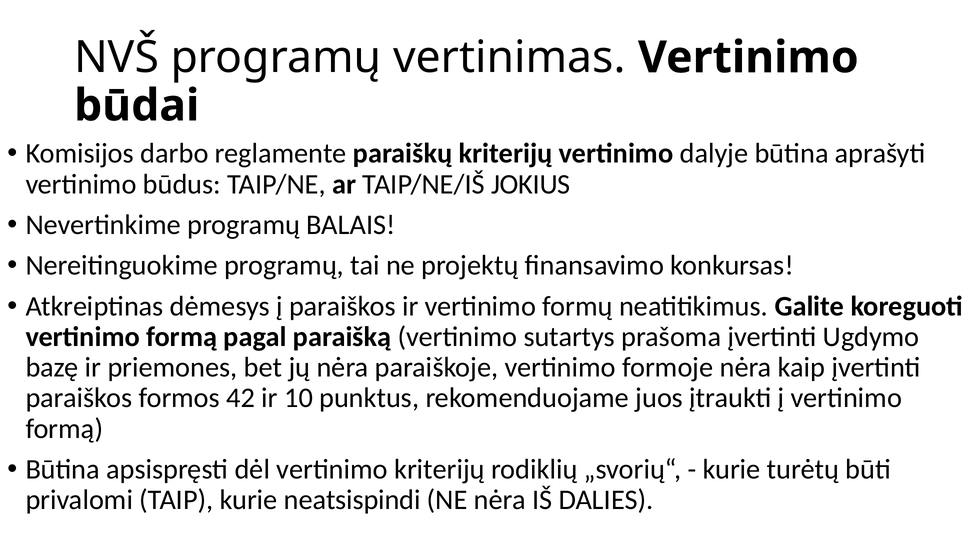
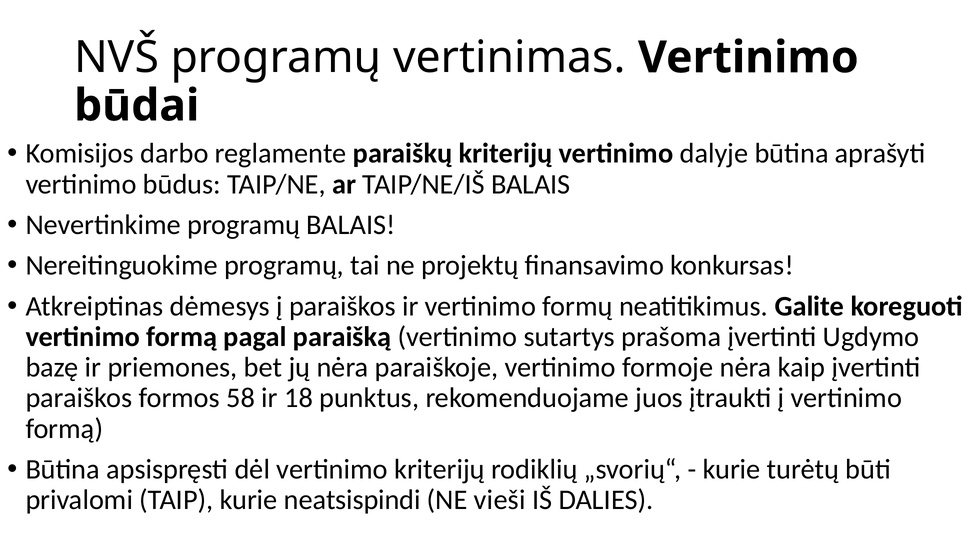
TAIP/NE/IŠ JOKIUS: JOKIUS -> BALAIS (531, 184)
42: 42 -> 58 (241, 398)
10: 10 -> 18 (299, 398)
NE nėra: nėra -> vieši (500, 500)
